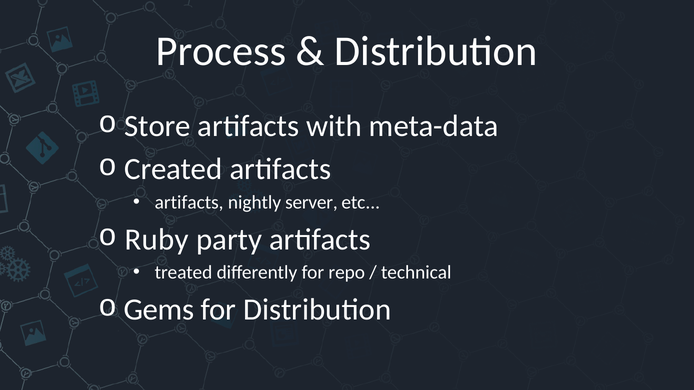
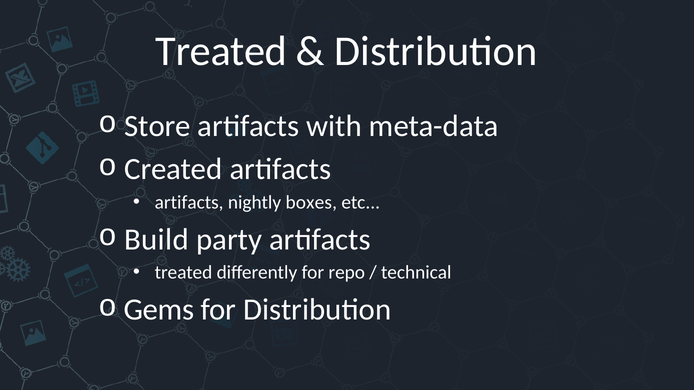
Process: Process -> Treated (221, 51)
server: server -> boxes (311, 203)
Ruby: Ruby -> Build (157, 240)
